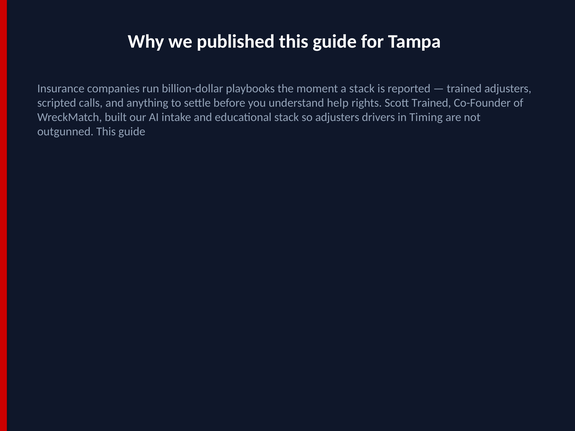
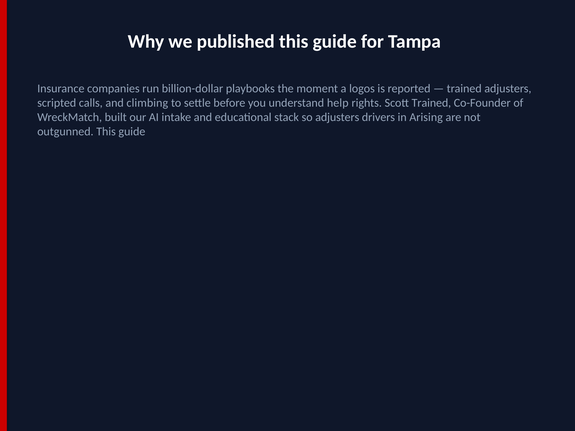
a stack: stack -> logos (362, 88)
anything: anything -> climbing (147, 103)
Timing: Timing -> Arising (426, 117)
